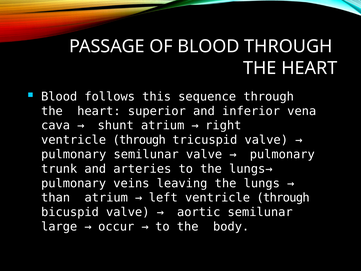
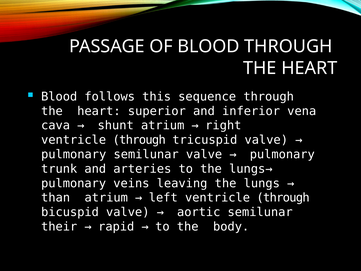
large: large -> their (59, 226)
occur: occur -> rapid (116, 226)
